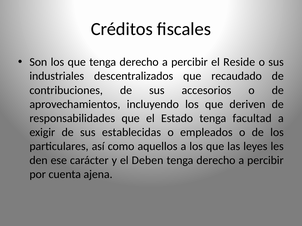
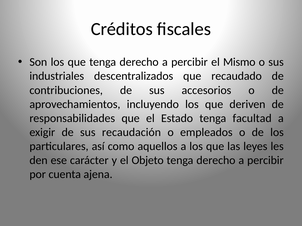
Reside: Reside -> Mismo (239, 62)
establecidas: establecidas -> recaudación (131, 133)
Deben: Deben -> Objeto (148, 161)
